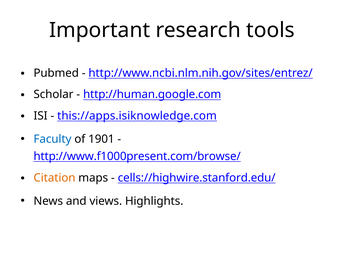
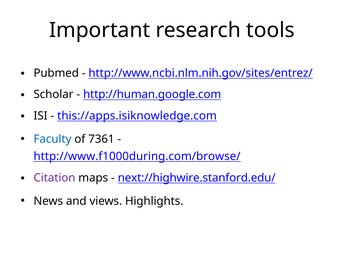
1901: 1901 -> 7361 (101, 139)
http://www.f1000present.com/browse/: http://www.f1000present.com/browse/ -> http://www.f1000during.com/browse/ (137, 156)
Citation colour: orange -> purple (54, 178)
cells://highwire.stanford.edu/: cells://highwire.stanford.edu/ -> next://highwire.stanford.edu/ (197, 178)
